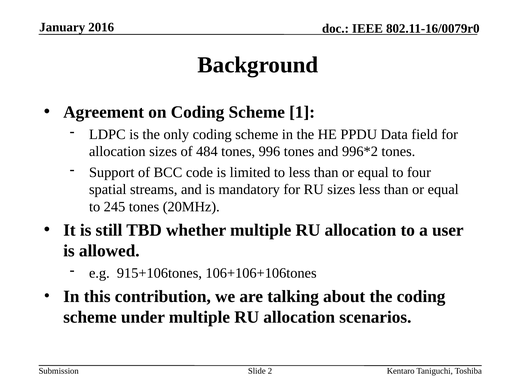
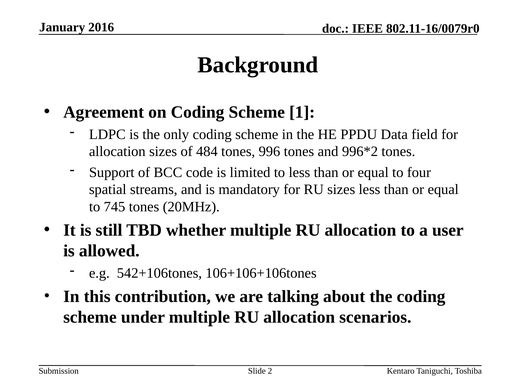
245: 245 -> 745 (115, 207)
915+106tones: 915+106tones -> 542+106tones (159, 273)
